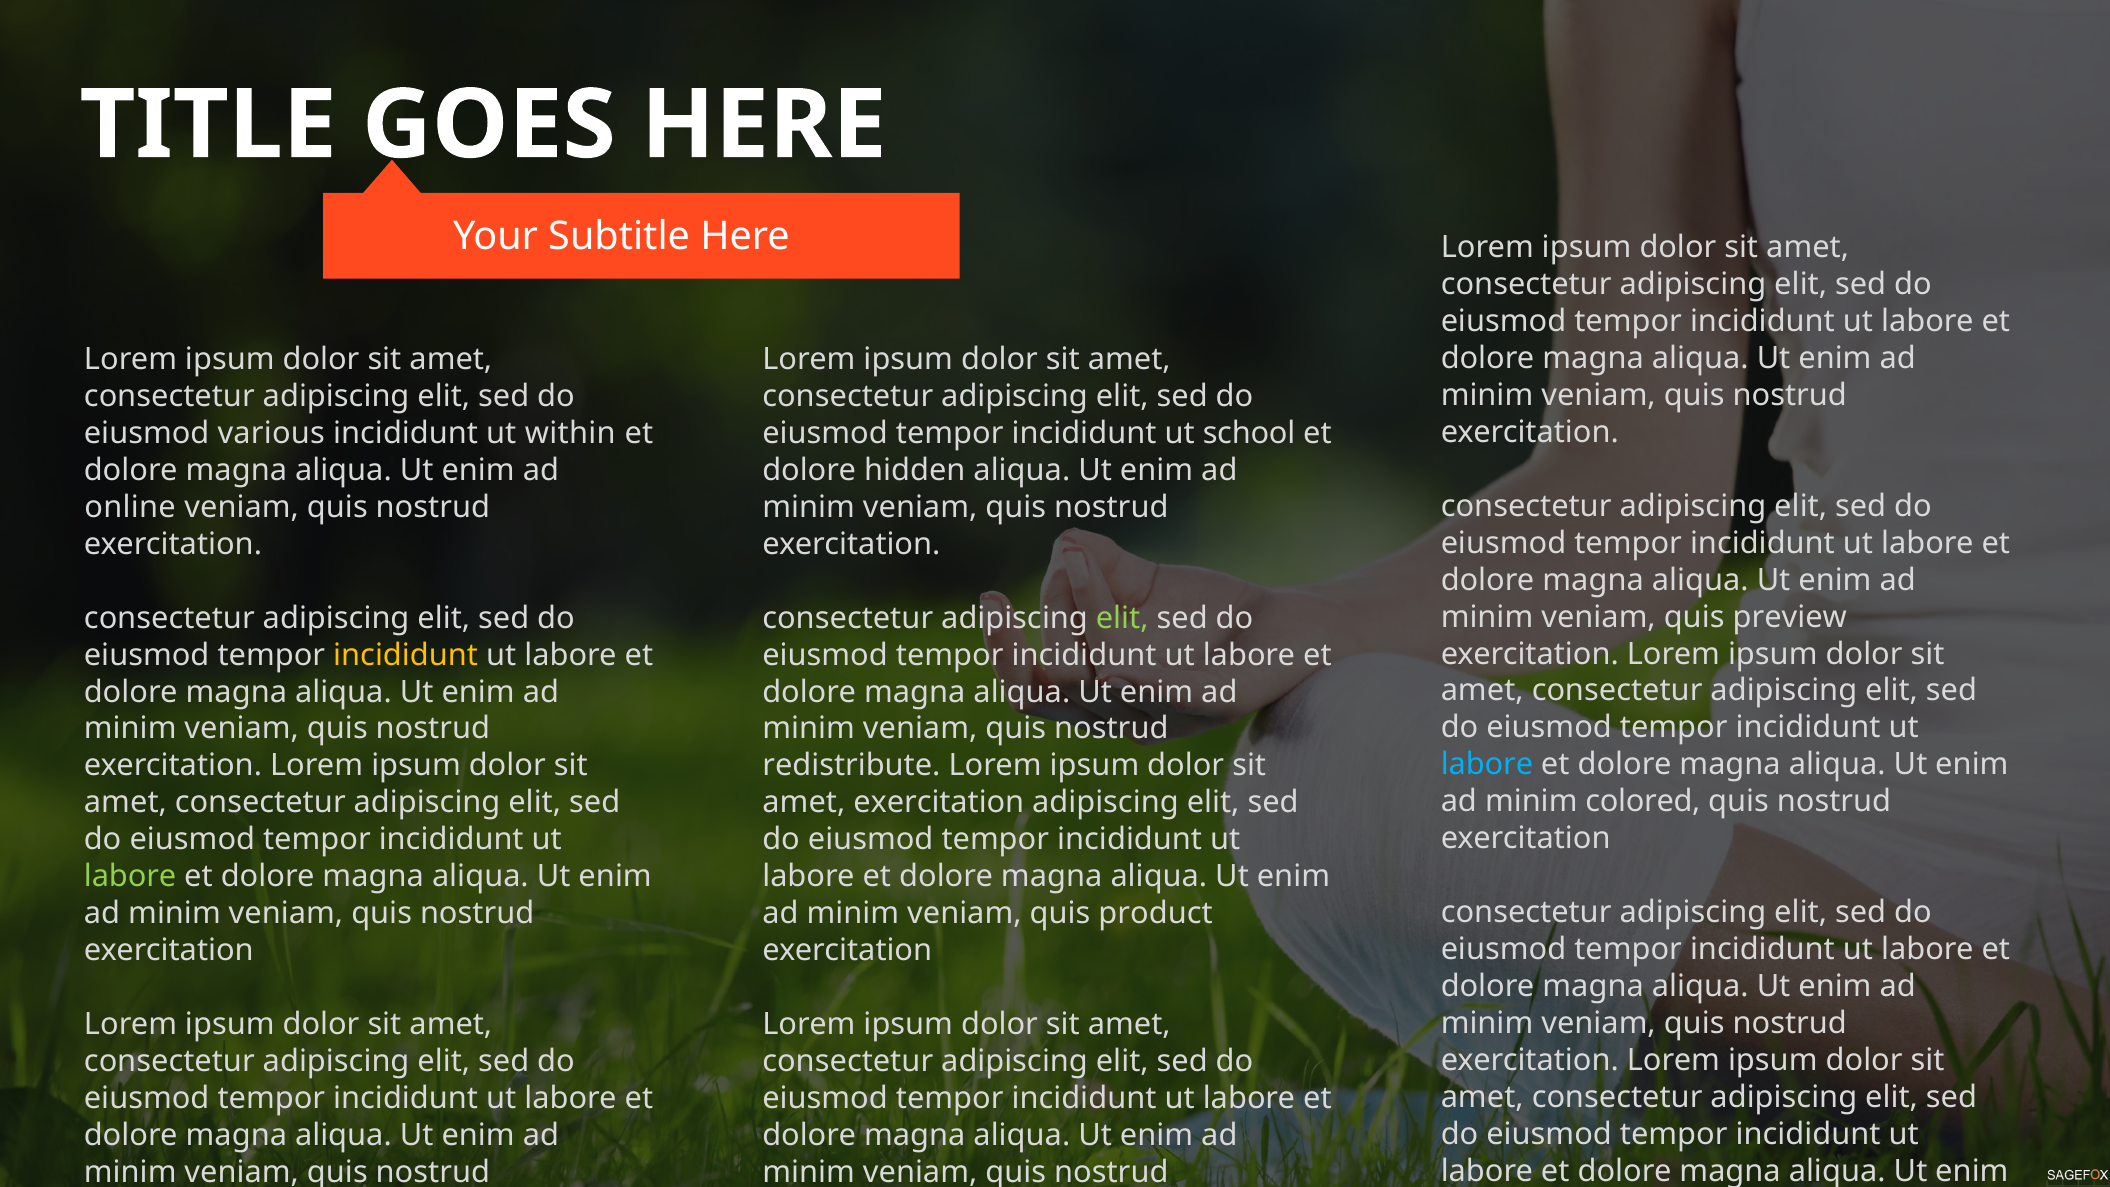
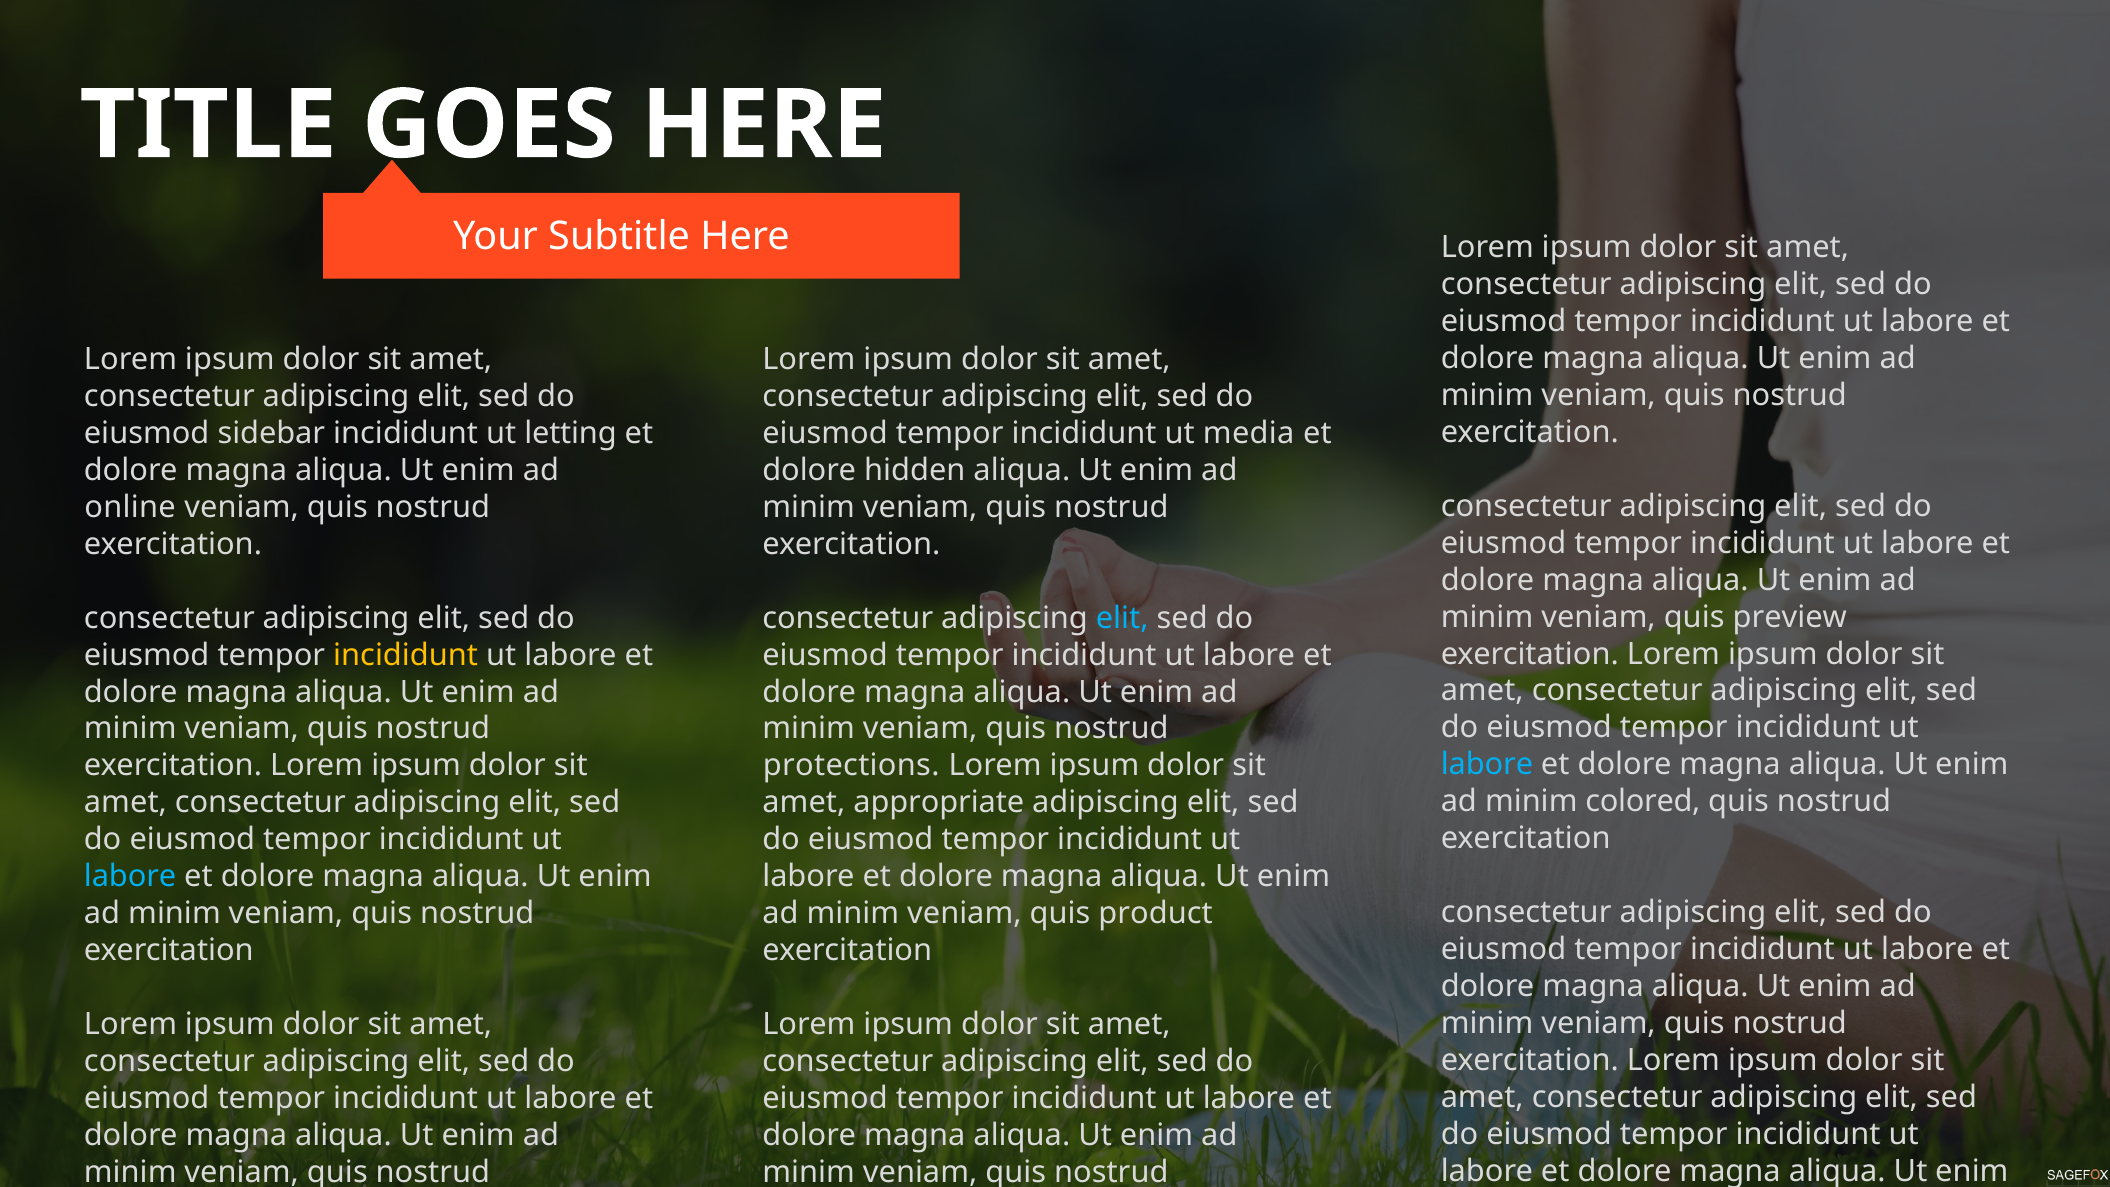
various: various -> sidebar (271, 433)
within: within -> letting (571, 433)
school: school -> media (1249, 433)
elit colour: light green -> light blue (1122, 618)
redistribute: redistribute -> protections (851, 766)
amet exercitation: exercitation -> appropriate (939, 803)
labore colour: light green -> light blue (130, 877)
